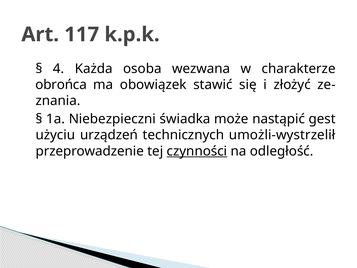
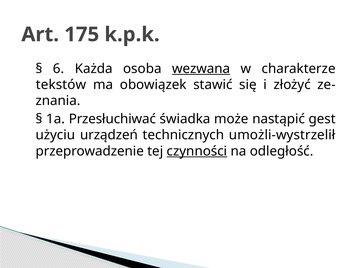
117: 117 -> 175 (82, 34)
4: 4 -> 6 (59, 69)
wezwana underline: none -> present (201, 69)
obrońca: obrońca -> tekstów (61, 85)
Niebezpieczni: Niebezpieczni -> Przesłuchiwać (112, 119)
